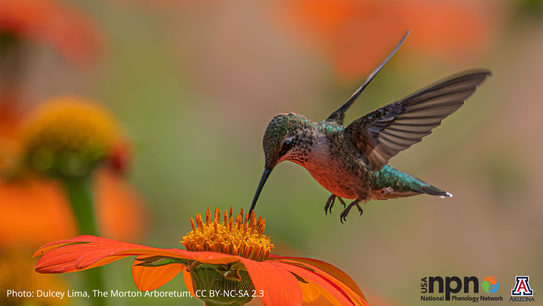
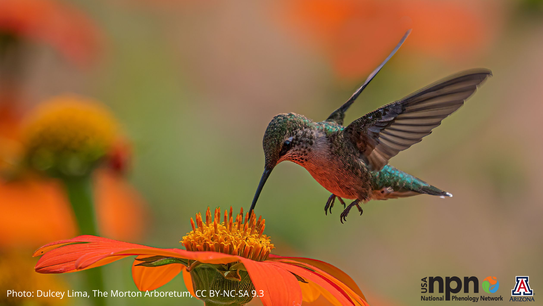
2.3: 2.3 -> 9.3 (258, 293)
